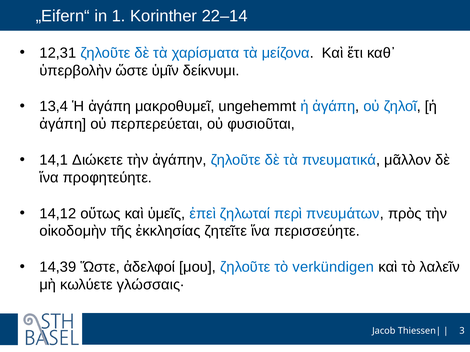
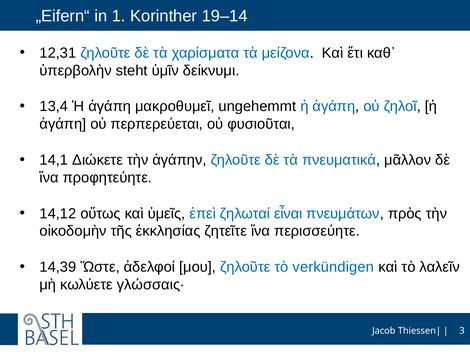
22–14: 22–14 -> 19–14 (225, 16)
ὑπερβολὴν ὥστε: ὥστε -> steht (132, 71)
περὶ: περὶ -> εἶναι (288, 214)
